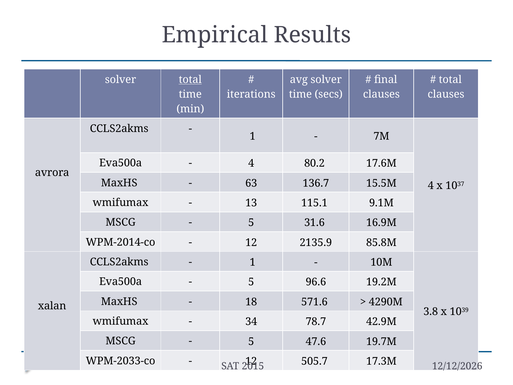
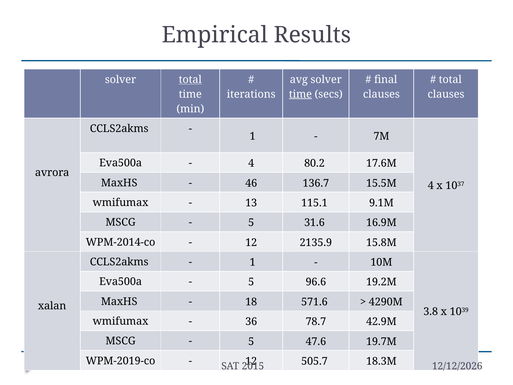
time underline: none -> present (300, 94)
63: 63 -> 46 (251, 183)
85.8M: 85.8M -> 15.8M (381, 242)
34: 34 -> 36 (251, 321)
WPM-2033-co: WPM-2033-co -> WPM-2019-co (121, 361)
17.3M: 17.3M -> 18.3M (381, 361)
